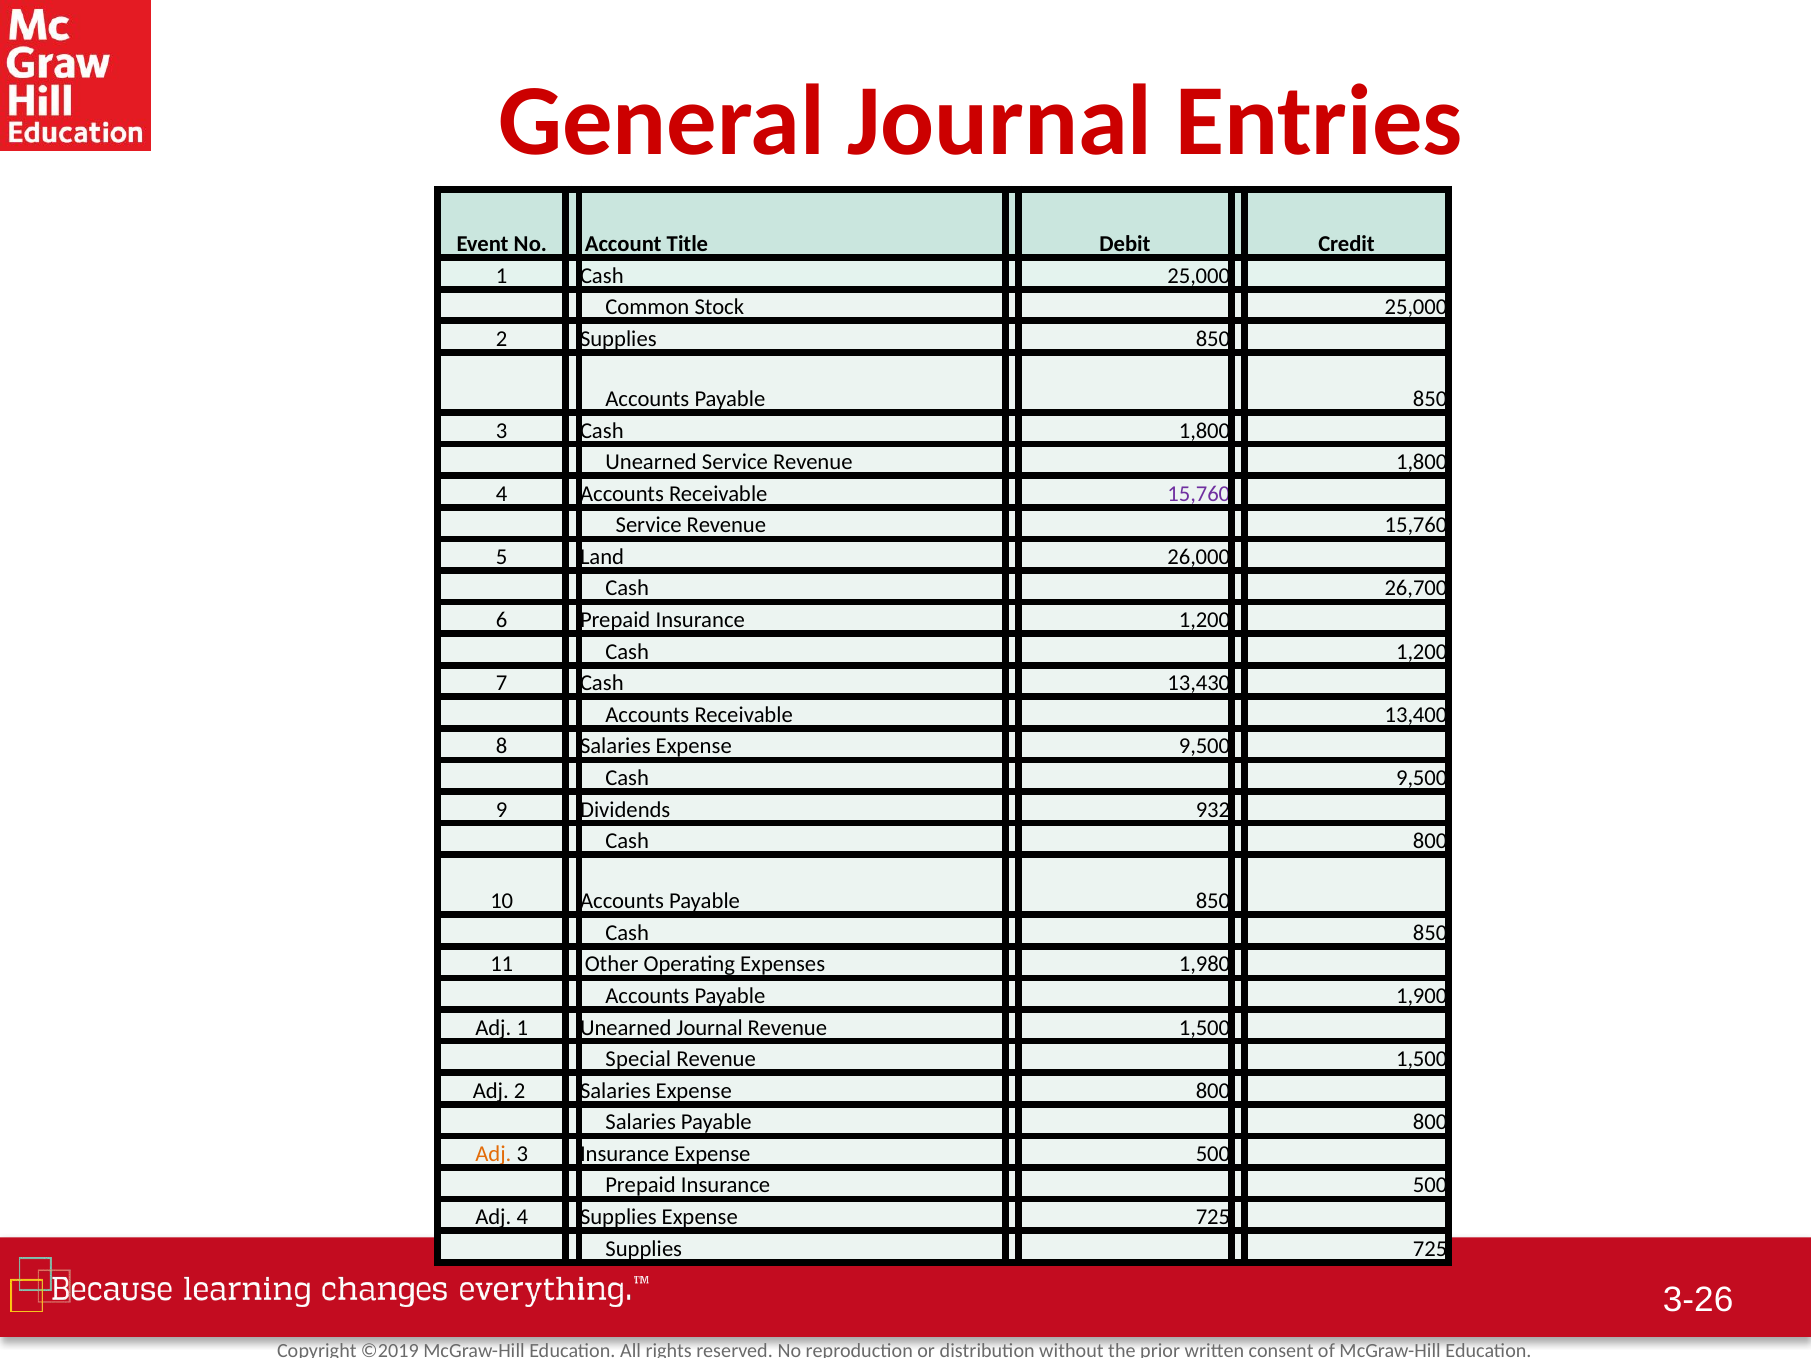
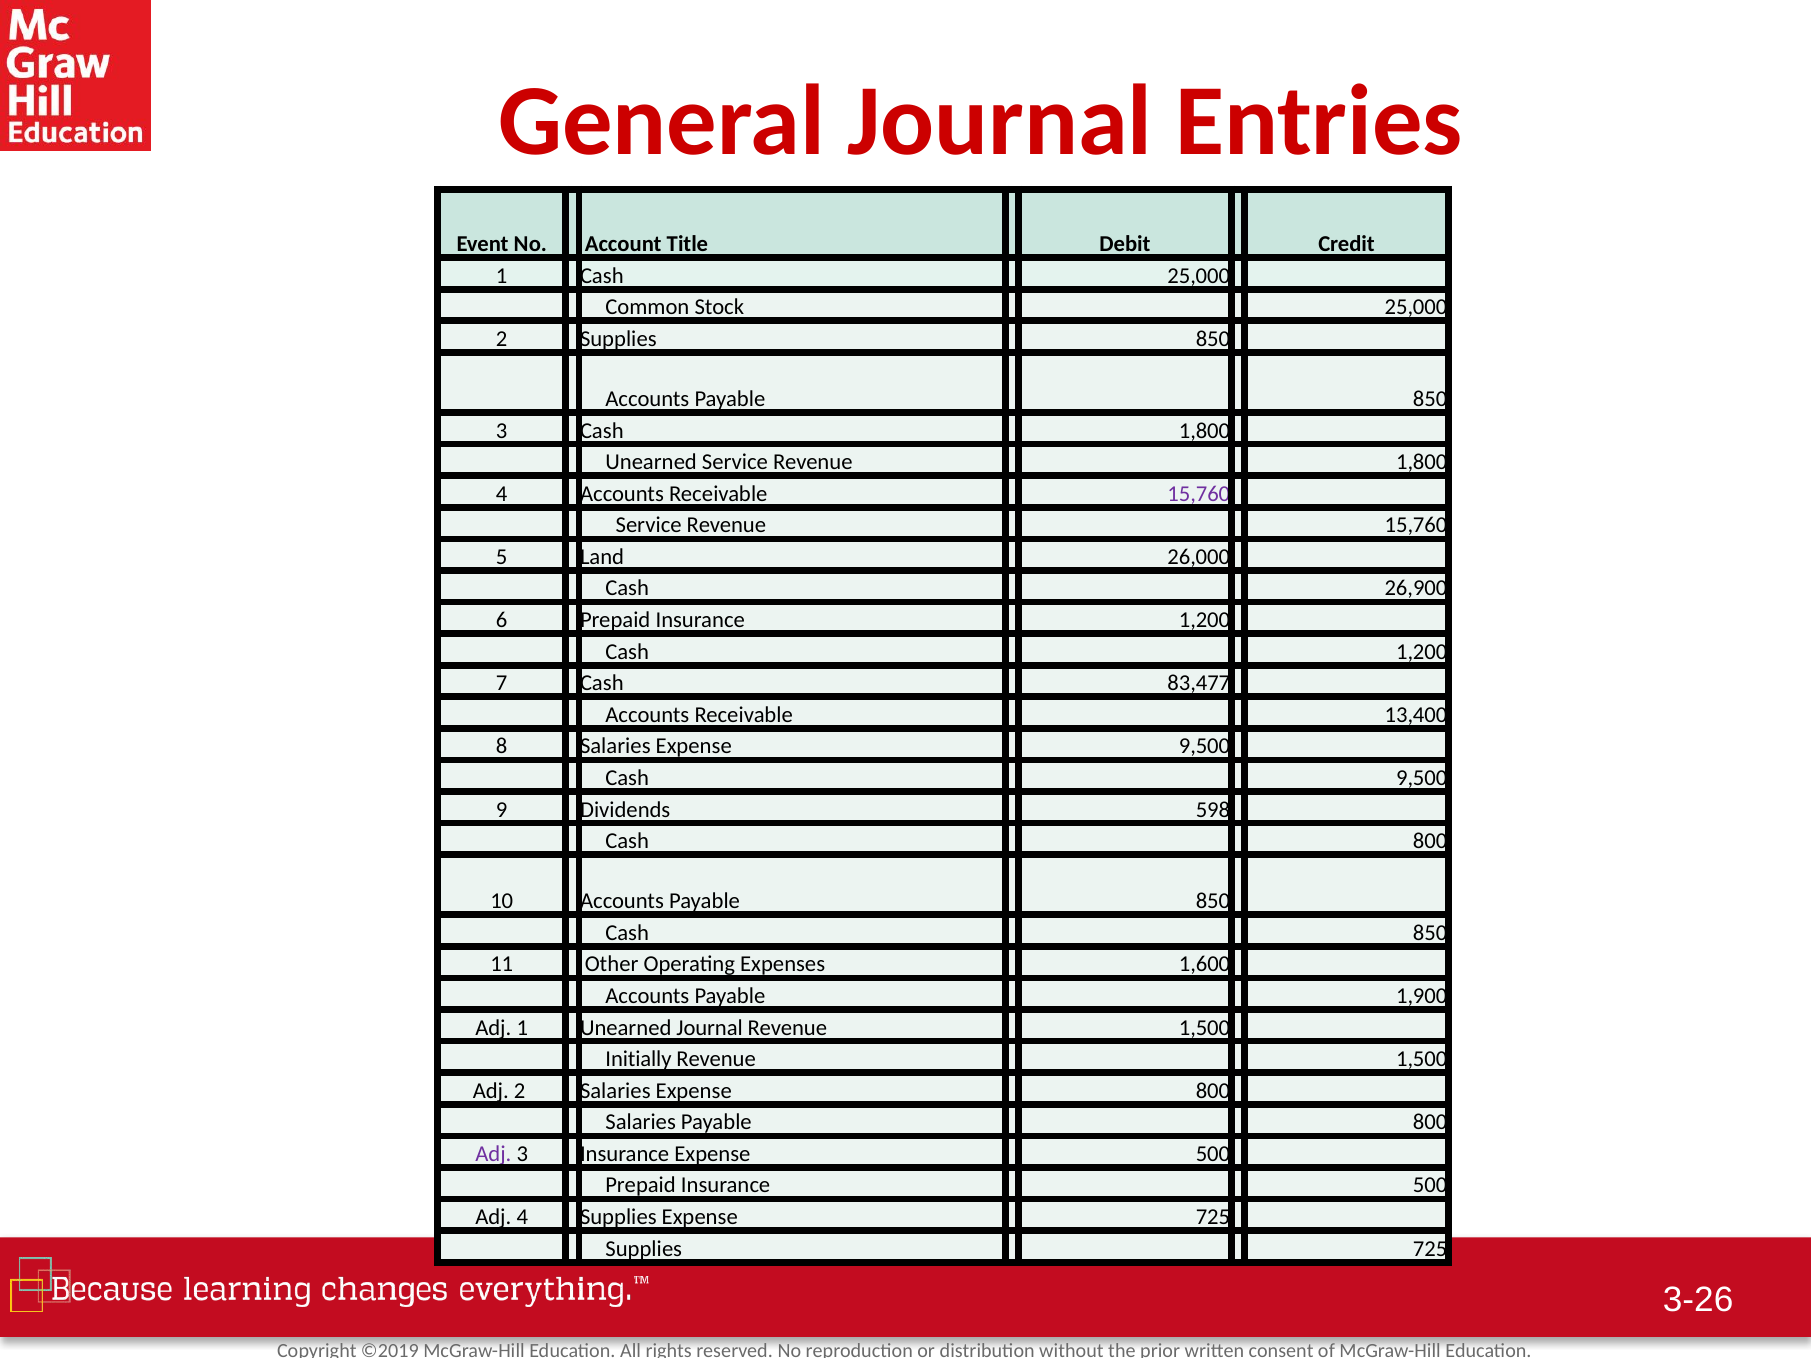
26,700: 26,700 -> 26,900 (1416, 589)
13,430: 13,430 -> 83,477 (1199, 683)
932: 932 -> 598 (1213, 810)
1,980: 1,980 -> 1,600 (1205, 965)
Special: Special -> Initially (638, 1059)
Adj colour: orange -> purple (493, 1154)
